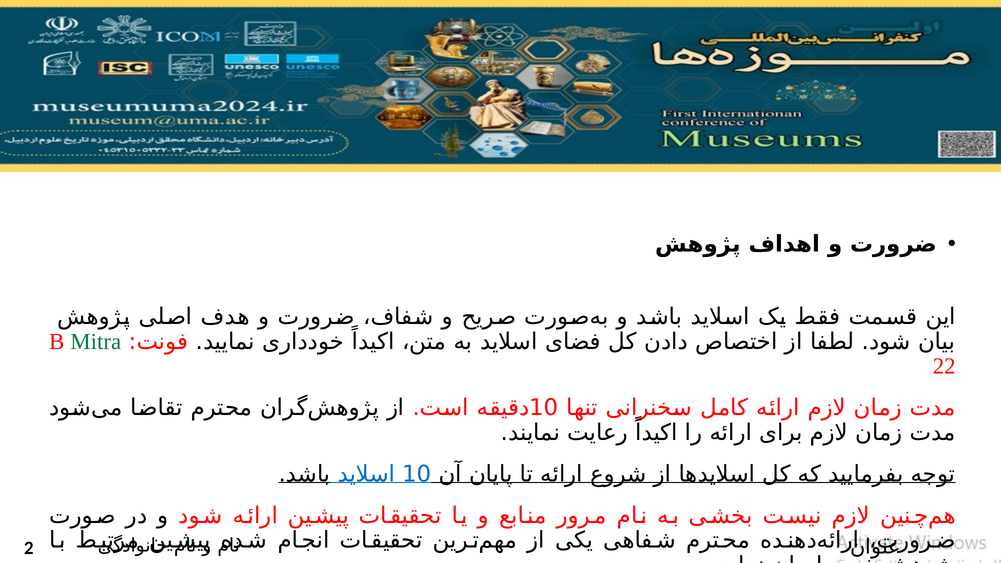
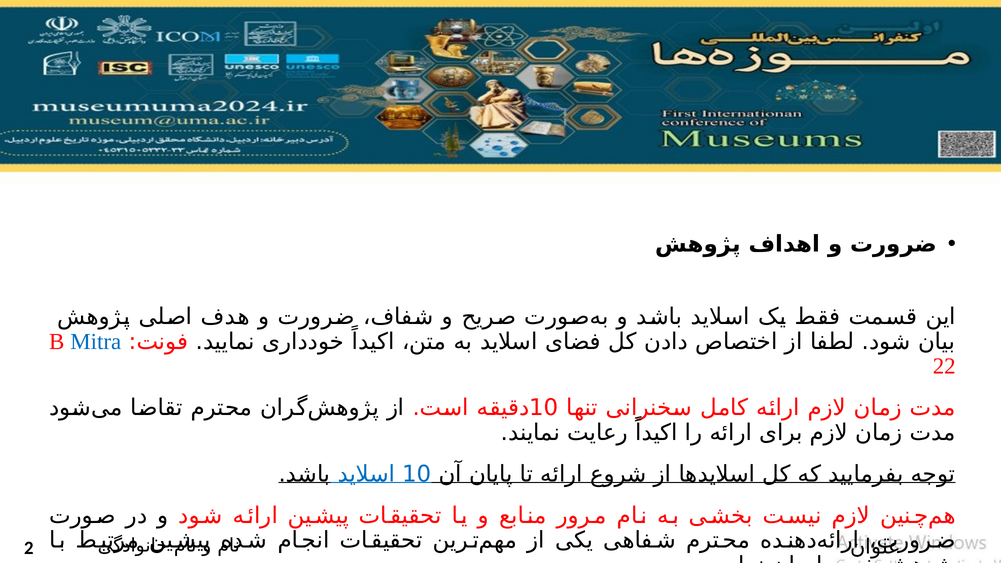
Mitra colour: green -> blue (96, 342)
